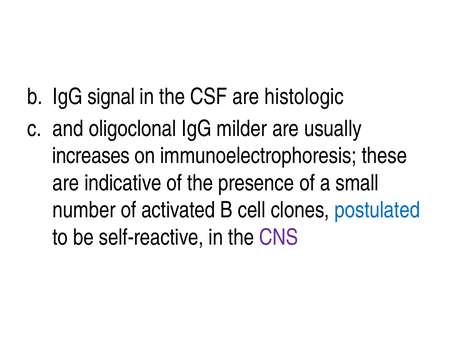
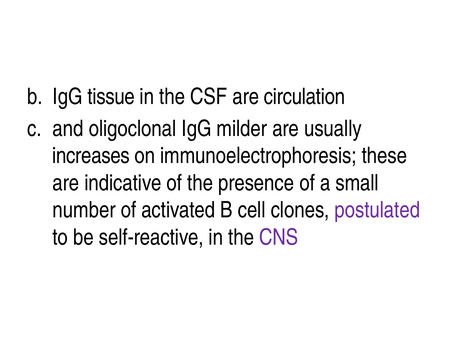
signal: signal -> tissue (111, 97)
histologic: histologic -> circulation (304, 97)
postulated colour: blue -> purple (377, 210)
